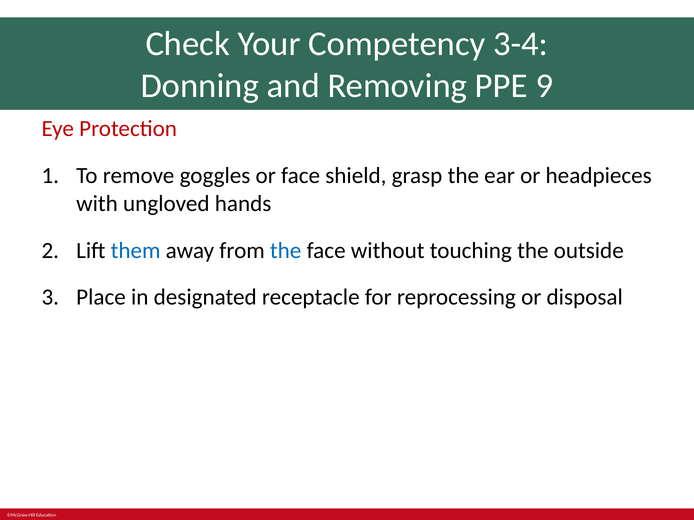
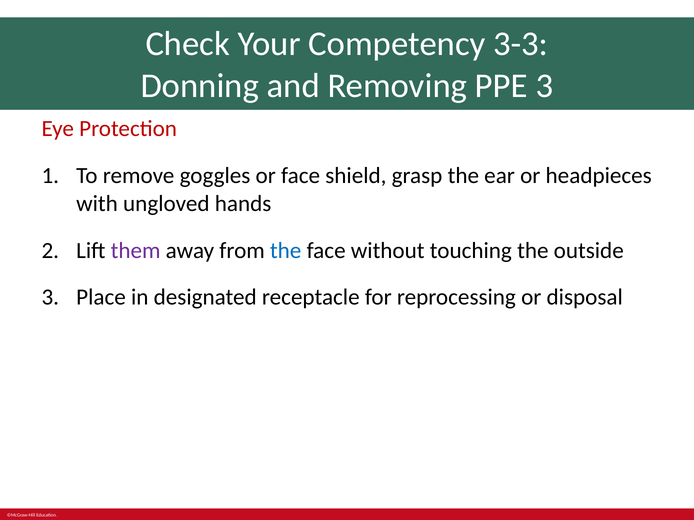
3-4: 3-4 -> 3-3 (521, 44)
PPE 9: 9 -> 3 (544, 86)
them colour: blue -> purple (136, 251)
